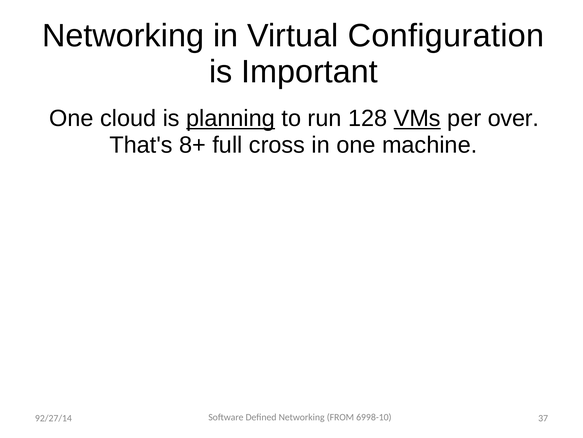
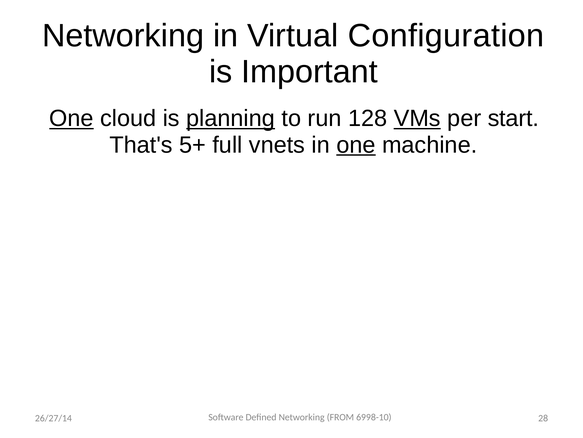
One underline: none -> present (71, 118)
over: over -> start (513, 118)
8+: 8+ -> 5+ (193, 145)
cross: cross -> vnets (277, 145)
one underline: none -> present (356, 145)
37: 37 -> 28 (543, 417)
92/27/14: 92/27/14 -> 26/27/14 (53, 418)
